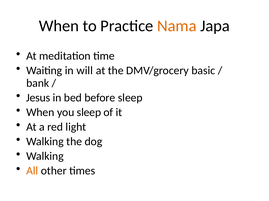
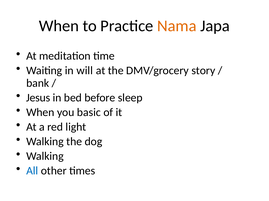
basic: basic -> story (203, 71)
you sleep: sleep -> basic (89, 113)
All colour: orange -> blue (32, 171)
